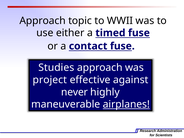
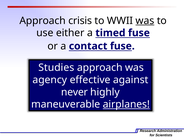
topic: topic -> crisis (80, 21)
was underline: none -> present (145, 21)
project: project -> agency (50, 80)
